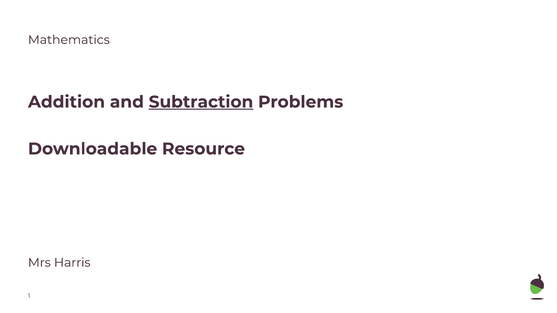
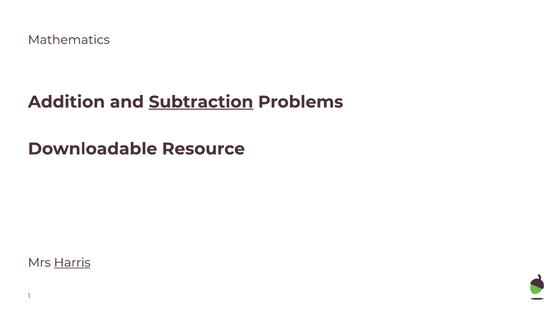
Harris underline: none -> present (72, 263)
